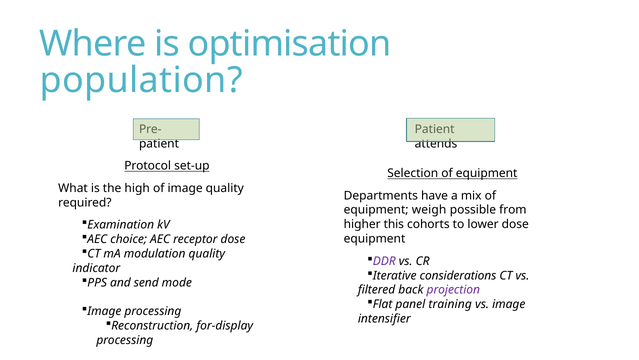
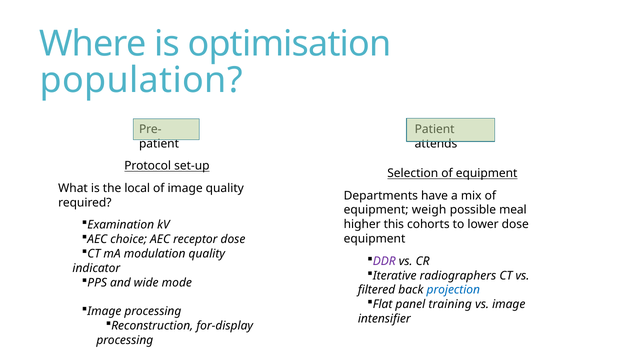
high: high -> local (137, 188)
from: from -> meal (513, 210)
considerations: considerations -> radiographers (458, 275)
send: send -> wide (146, 282)
projection colour: purple -> blue (453, 290)
